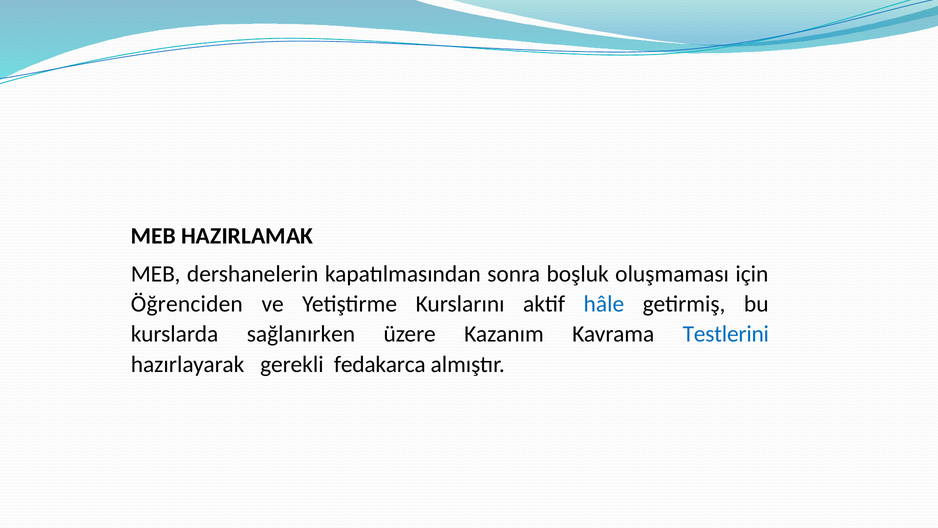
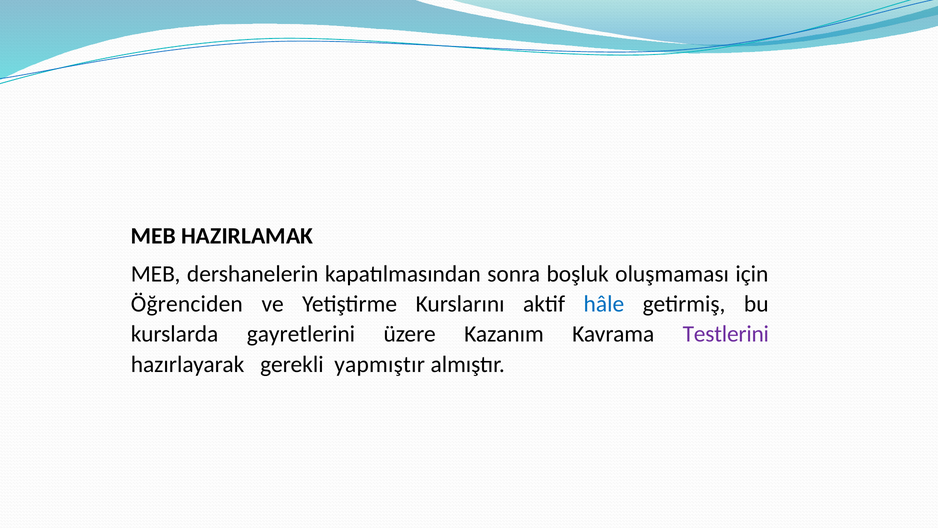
sağlanırken: sağlanırken -> gayretlerini (301, 334)
Testlerini colour: blue -> purple (726, 334)
fedakarca: fedakarca -> yapmıştır (380, 364)
